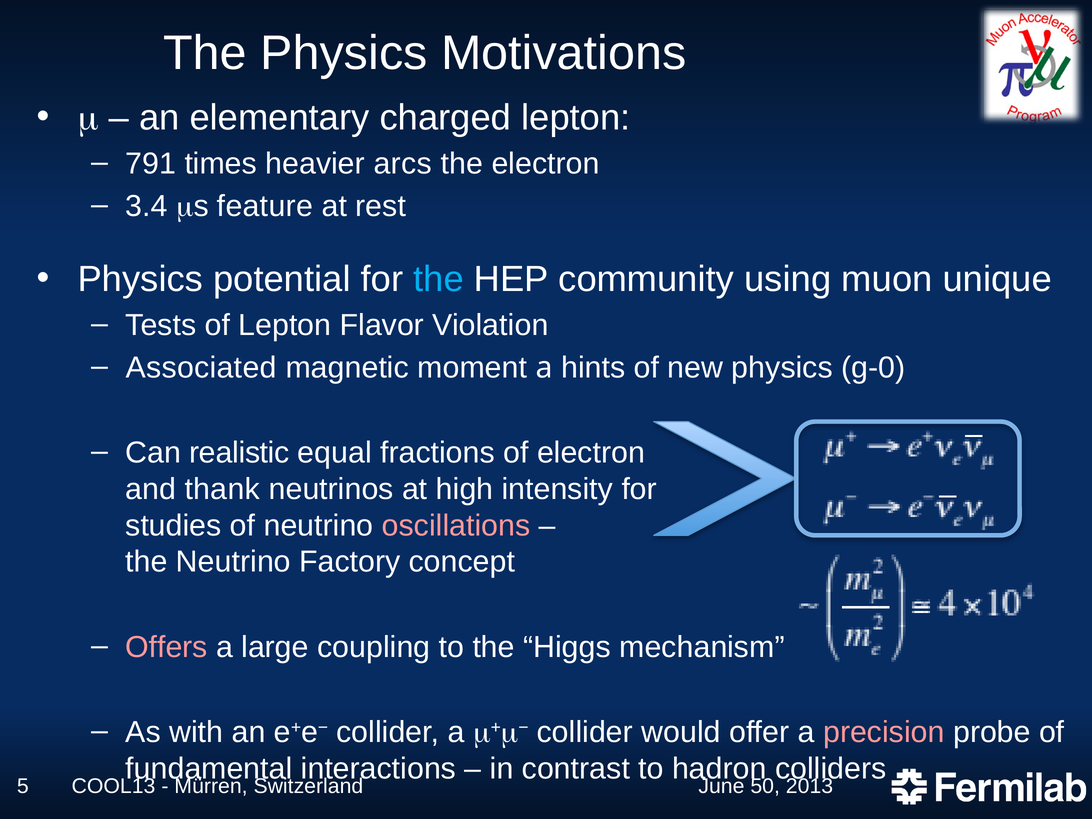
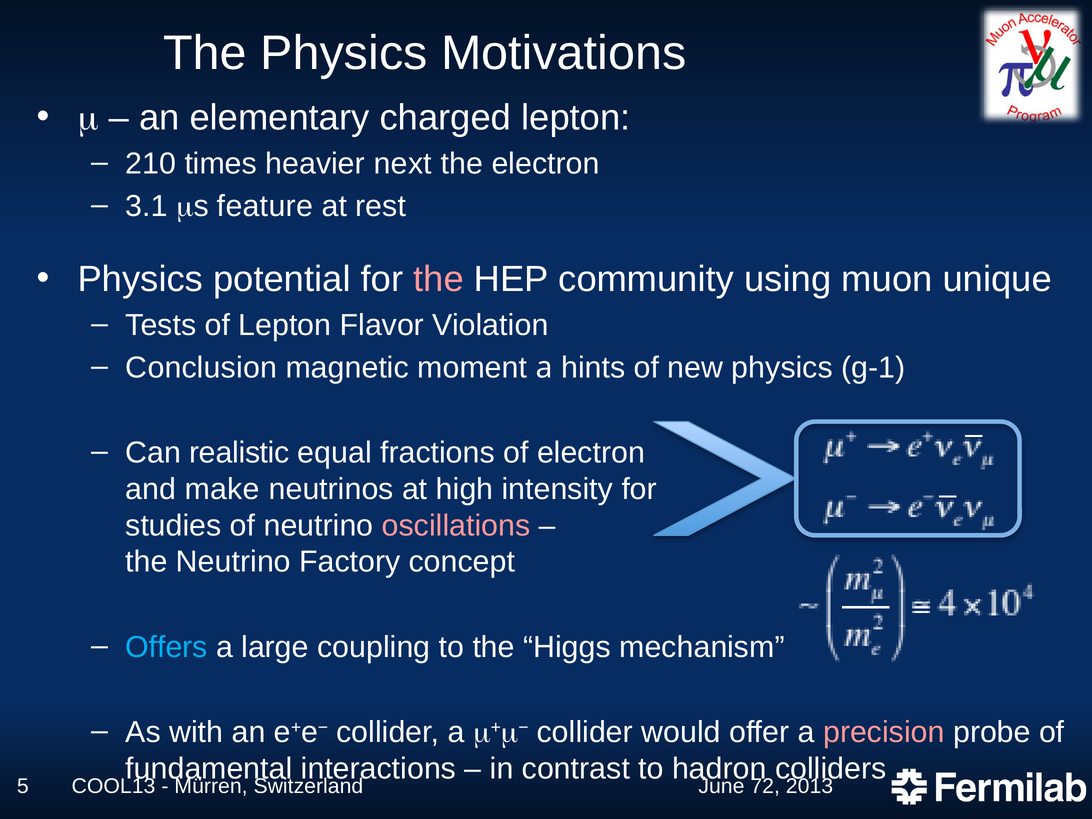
791: 791 -> 210 (151, 164)
arcs: arcs -> next (403, 164)
3.4: 3.4 -> 3.1 (147, 206)
the colour: light blue -> pink (439, 279)
Associated: Associated -> Conclusion (201, 368)
g-0: g-0 -> g-1 (873, 368)
thank: thank -> make (222, 489)
Offers colour: pink -> light blue (167, 647)
50: 50 -> 72 (765, 786)
